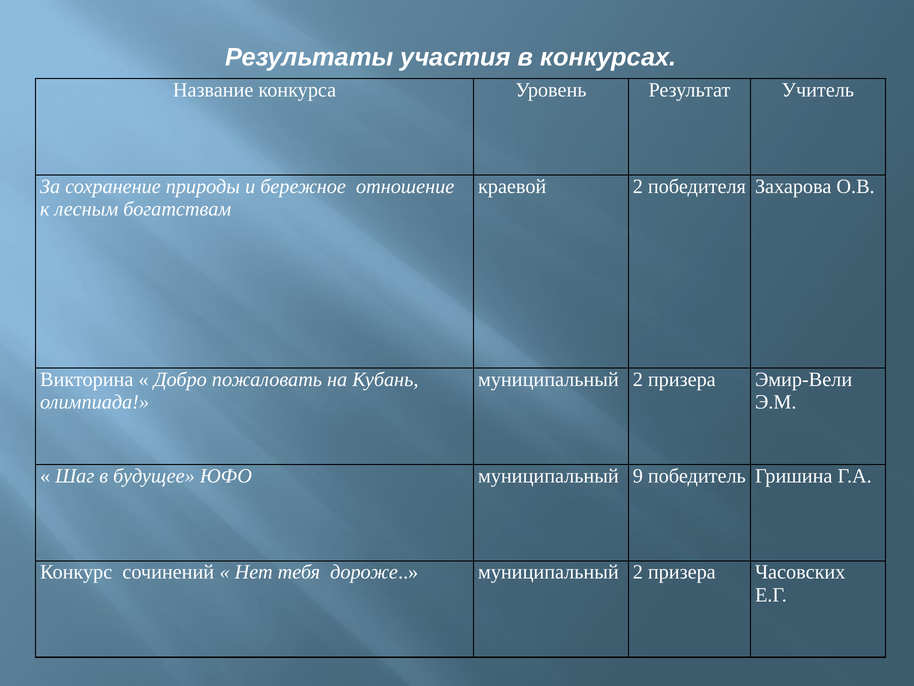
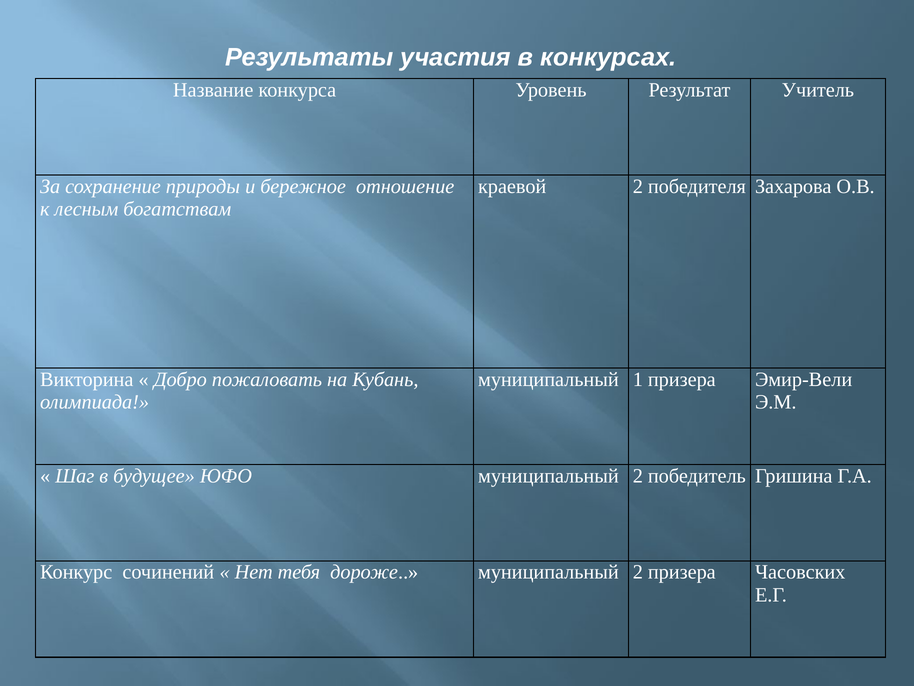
2: 2 -> 1 (638, 379)
ЮФО муниципальный 9: 9 -> 2 (638, 475)
